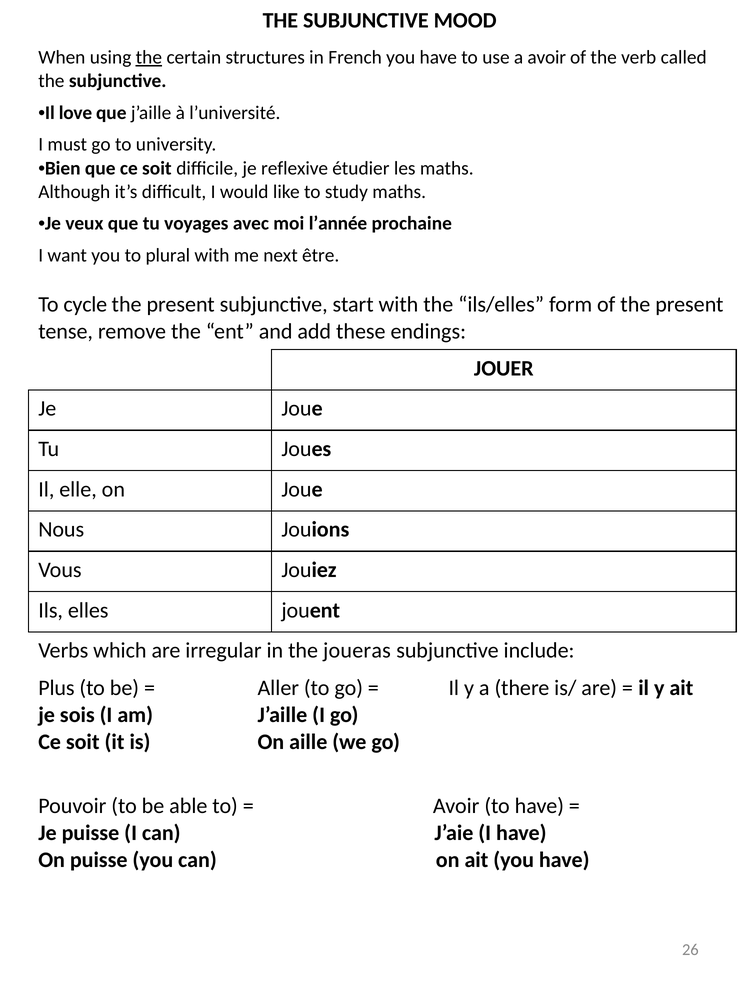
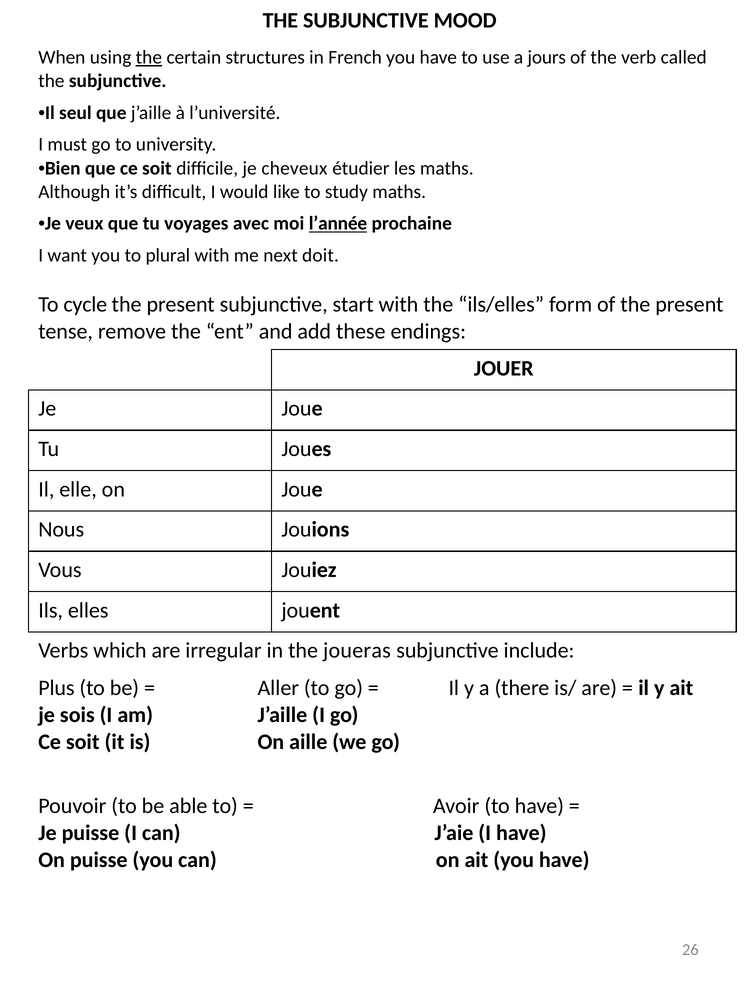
a avoir: avoir -> jours (547, 57)
love: love -> seul (75, 113)
reflexive: reflexive -> cheveux (294, 168)
l’année underline: none -> present (338, 223)
être: être -> doit (321, 255)
